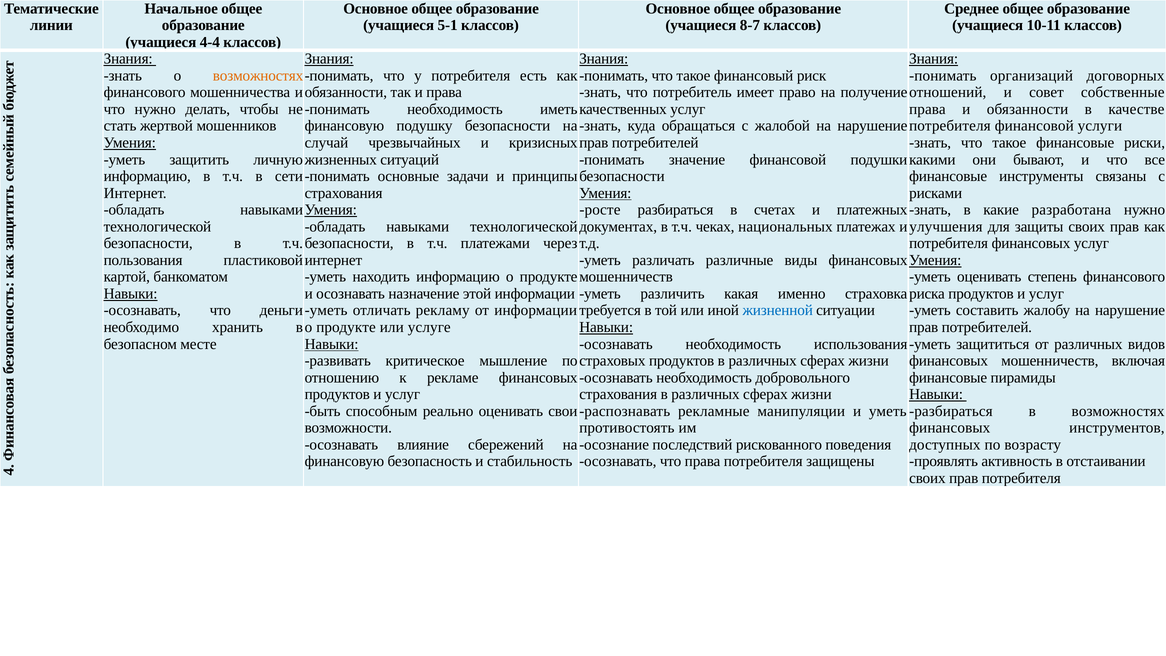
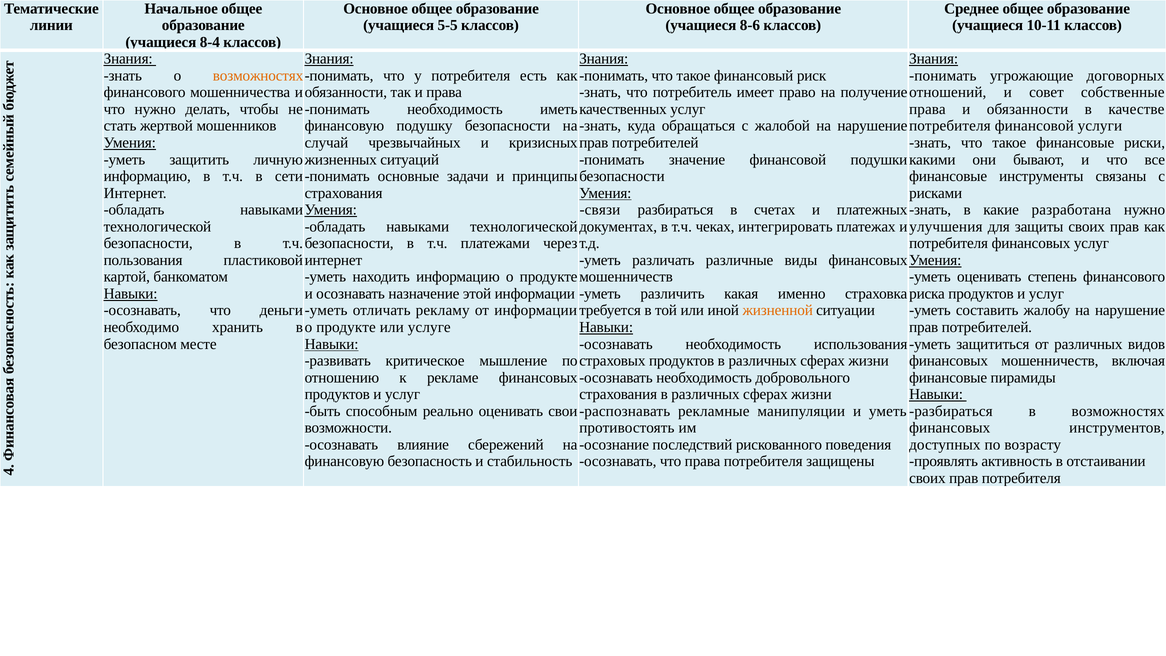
5-1: 5-1 -> 5-5 (448, 25)
8-7: 8-7 -> 8-6 (750, 25)
4-4: 4-4 -> 8-4 (210, 42)
организаций: организаций -> угрожающие (1032, 76)
росте: росте -> связи (600, 210)
национальных: национальных -> интегрировать (785, 227)
жизненной colour: blue -> orange (778, 310)
